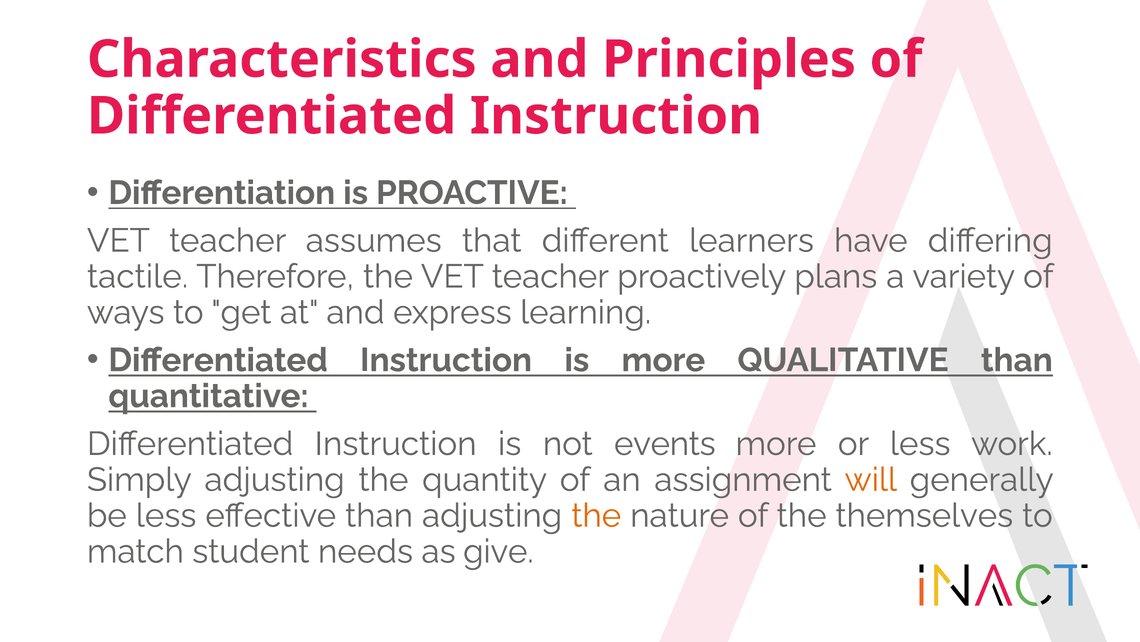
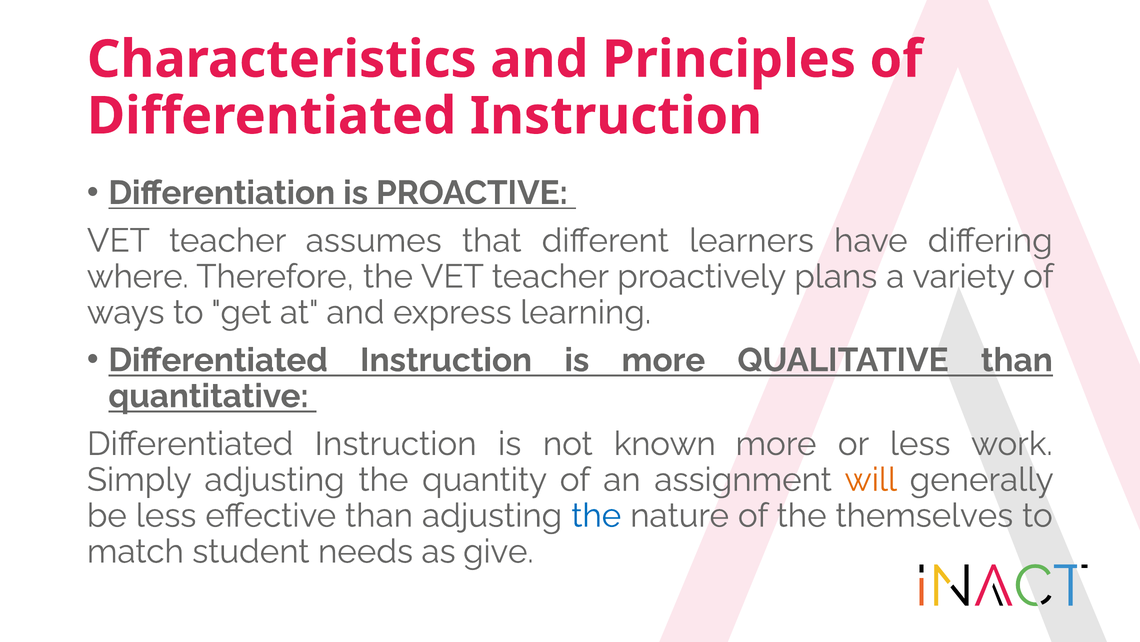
tactile: tactile -> where (138, 276)
events: events -> known (665, 443)
the colour: orange -> blue (596, 515)
